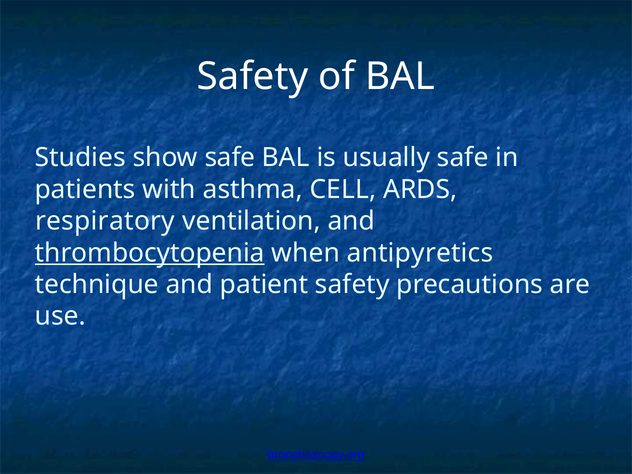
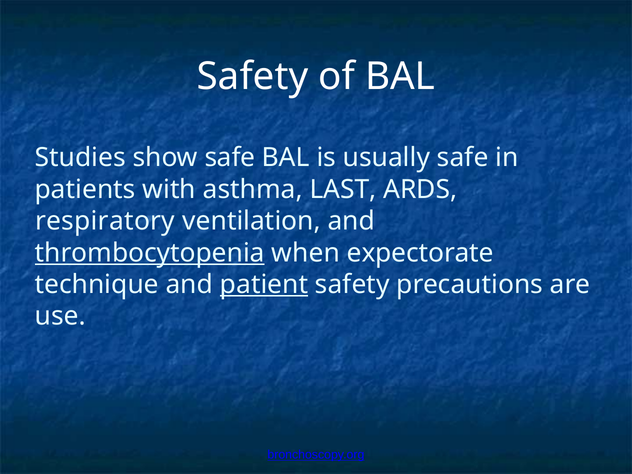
CELL: CELL -> LAST (343, 189)
antipyretics: antipyretics -> expectorate (420, 253)
patient underline: none -> present (264, 285)
